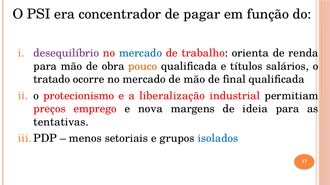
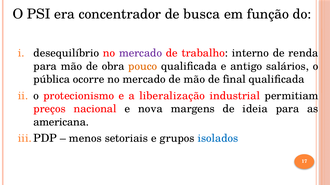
pagar: pagar -> busca (202, 14)
desequilíbrio colour: purple -> black (66, 53)
mercado colour: blue -> purple (141, 53)
orienta: orienta -> interno (250, 53)
títulos: títulos -> antigo (246, 66)
tratado: tratado -> pública (52, 80)
emprego: emprego -> nacional (95, 109)
tentativas: tentativas -> americana (61, 122)
